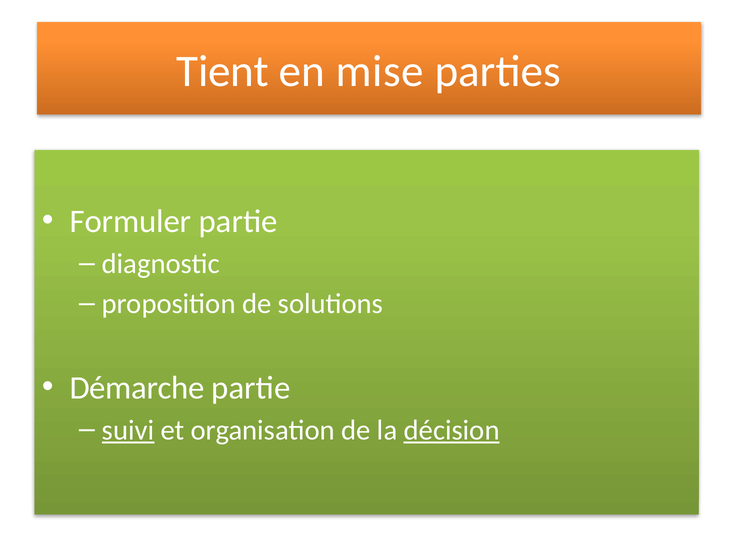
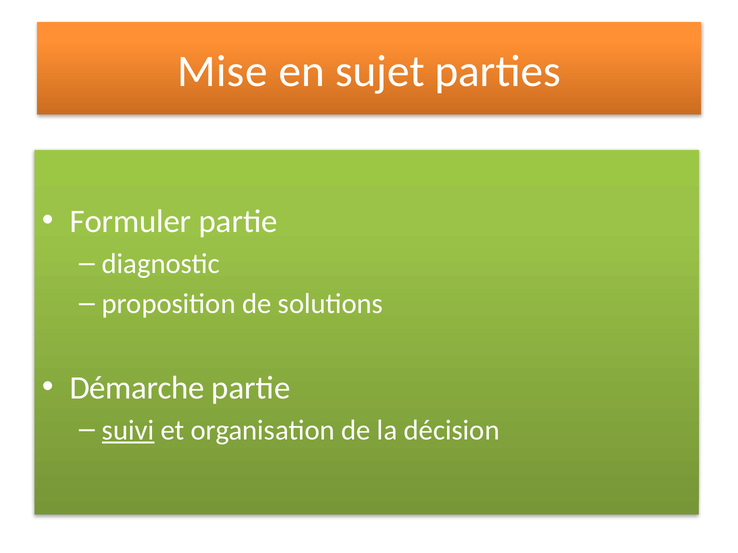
Tient: Tient -> Mise (222, 71)
mise: mise -> sujet (380, 71)
décision underline: present -> none (452, 430)
